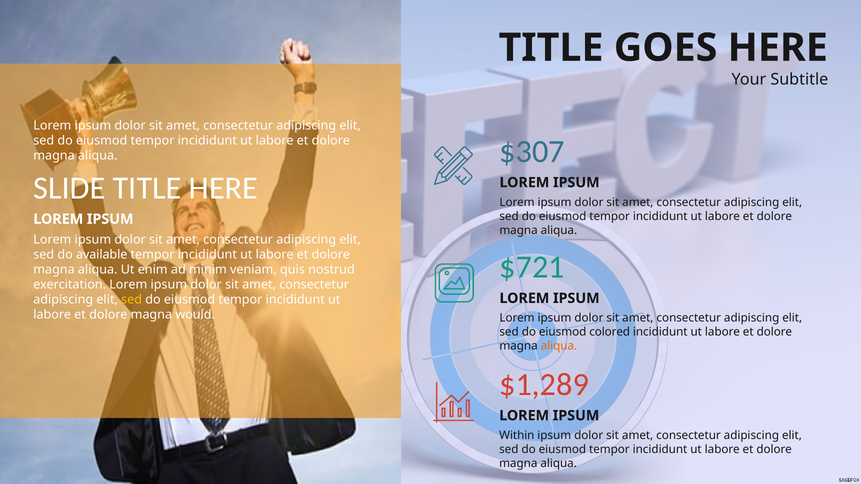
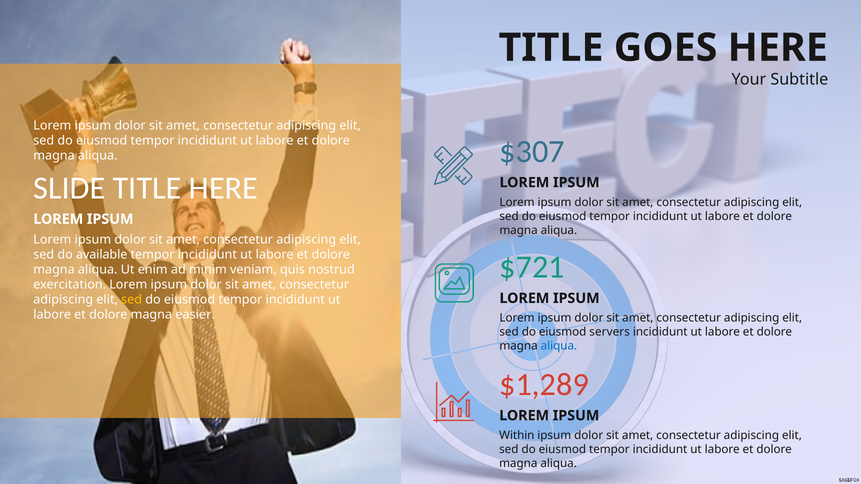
would: would -> easier (195, 315)
colored: colored -> servers (610, 332)
aliqua colour: orange -> blue (559, 346)
